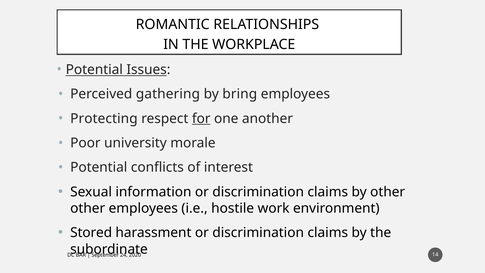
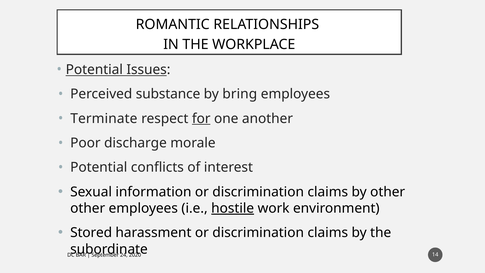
gathering: gathering -> substance (168, 94)
Protecting: Protecting -> Terminate (104, 118)
university: university -> discharge (135, 143)
hostile underline: none -> present (233, 208)
